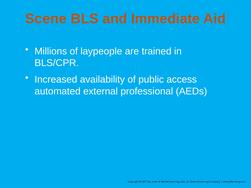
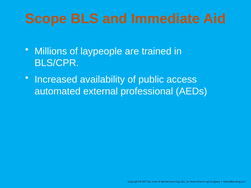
Scene: Scene -> Scope (46, 19)
